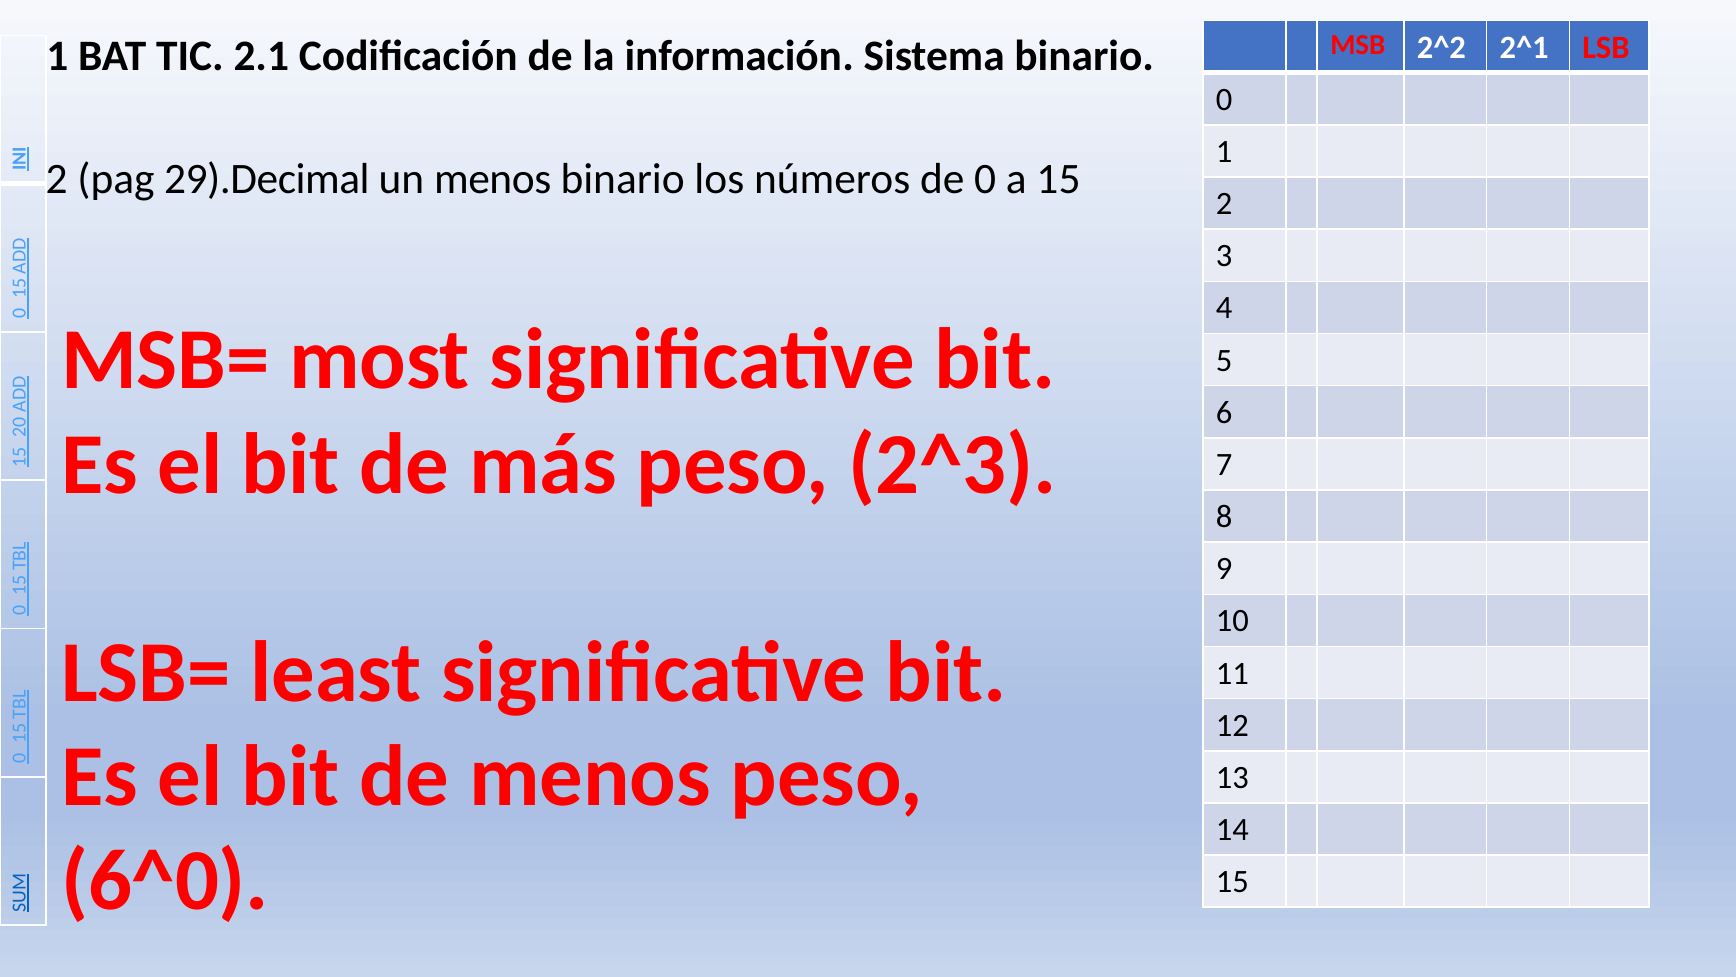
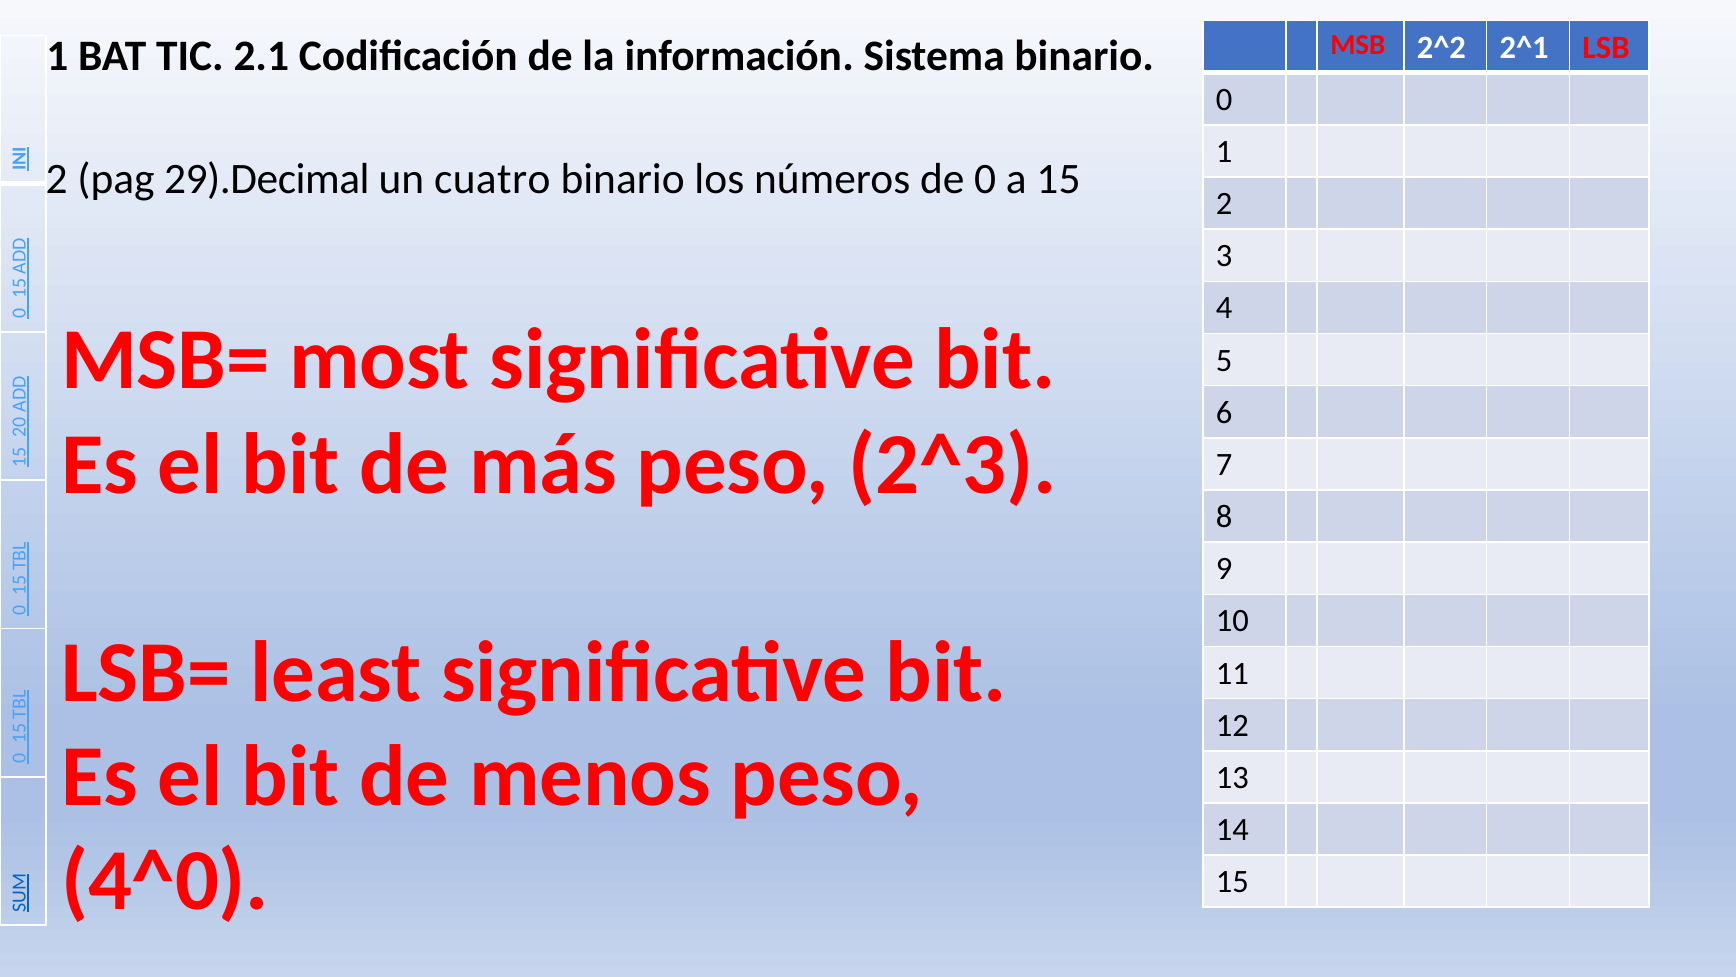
un menos: menos -> cuatro (492, 179)
6^0: 6^0 -> 4^0 (165, 881)
